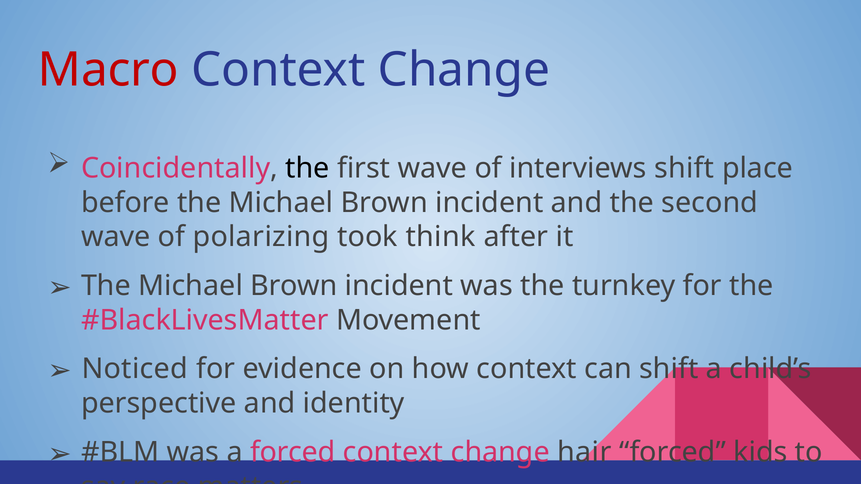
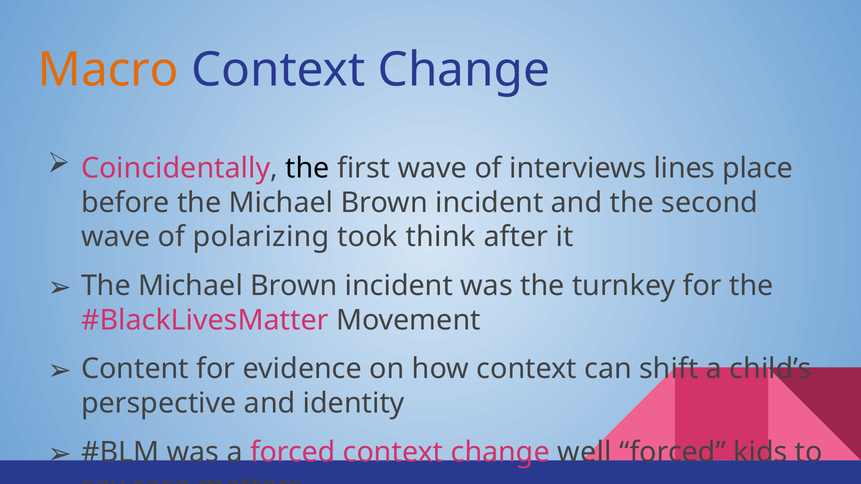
Macro colour: red -> orange (108, 70)
interviews shift: shift -> lines (685, 168)
Noticed: Noticed -> Content (135, 369)
hair: hair -> well (584, 452)
